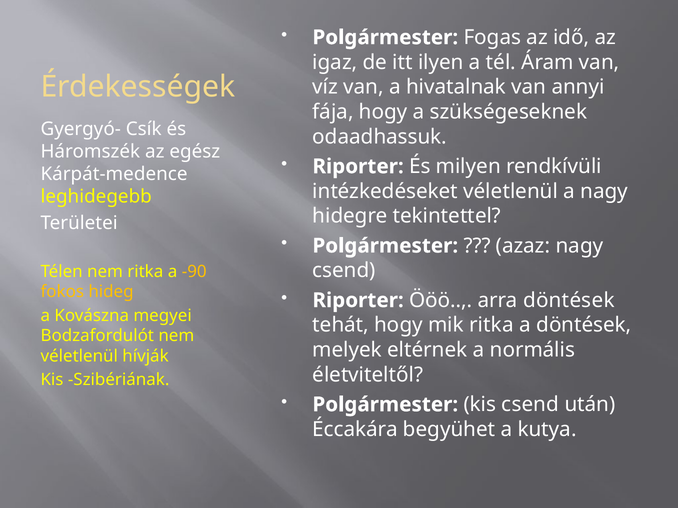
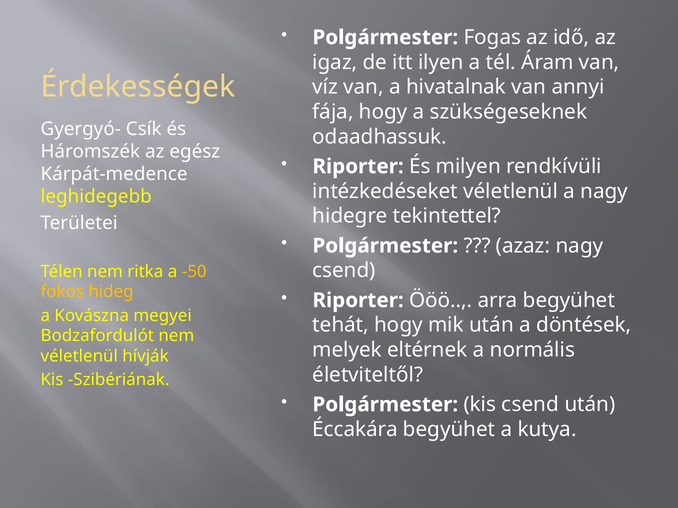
-90: -90 -> -50 (194, 272)
arra döntések: döntések -> begyühet (569, 301)
mik ritka: ritka -> után (492, 325)
